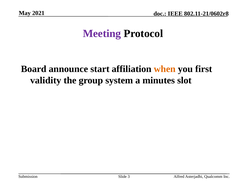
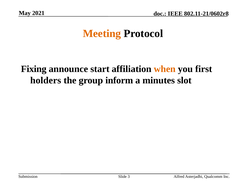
Meeting colour: purple -> orange (102, 34)
Board: Board -> Fixing (34, 69)
validity: validity -> holders (46, 81)
system: system -> inform (119, 81)
